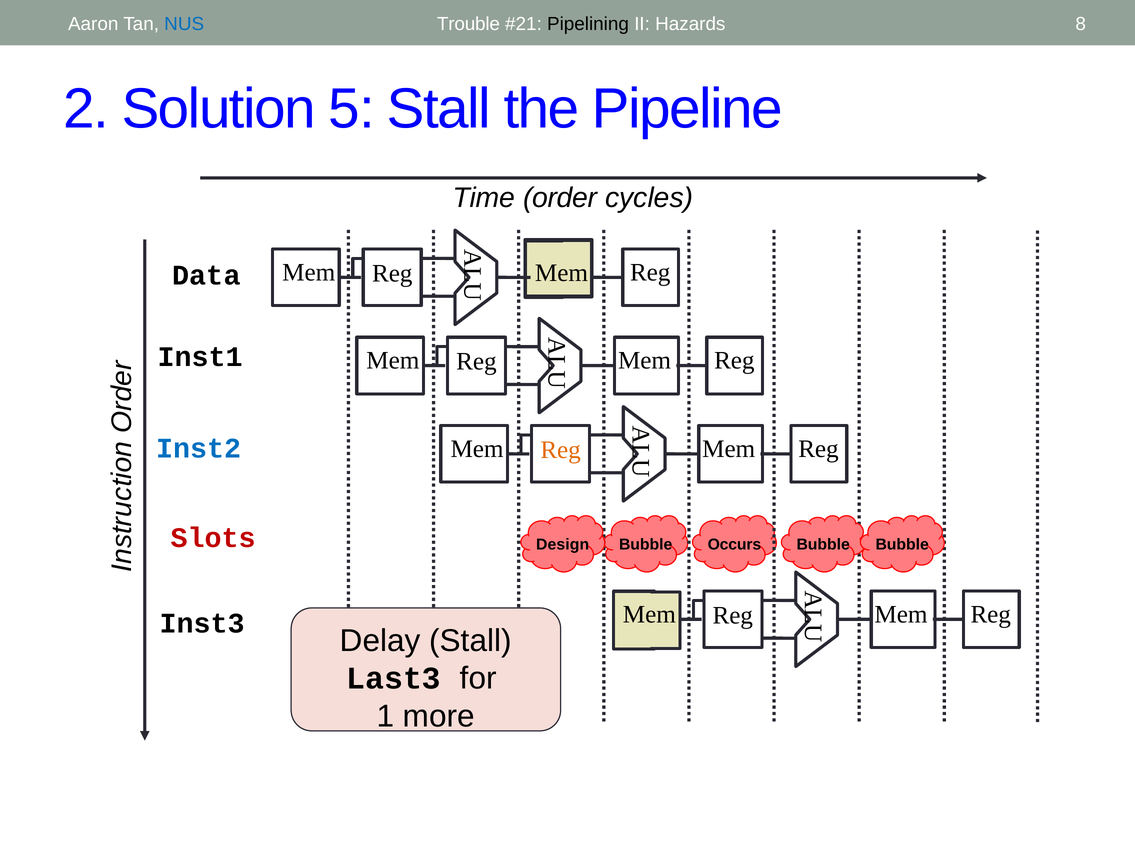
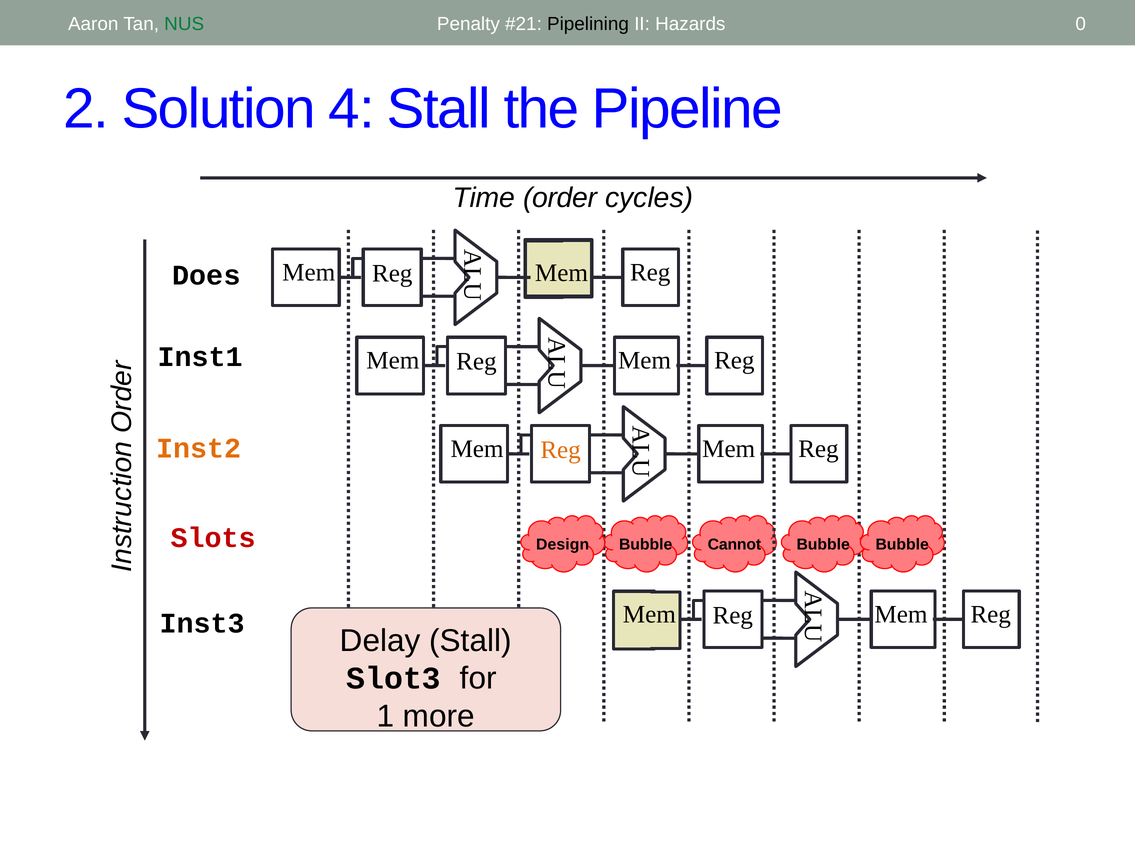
NUS colour: blue -> green (184, 24)
Trouble: Trouble -> Penalty (468, 24)
8: 8 -> 0 (1081, 24)
5: 5 -> 4 (352, 109)
Data: Data -> Does (206, 275)
Inst2 colour: blue -> orange (199, 449)
Occurs: Occurs -> Cannot (734, 545)
Last3: Last3 -> Slot3 (394, 679)
